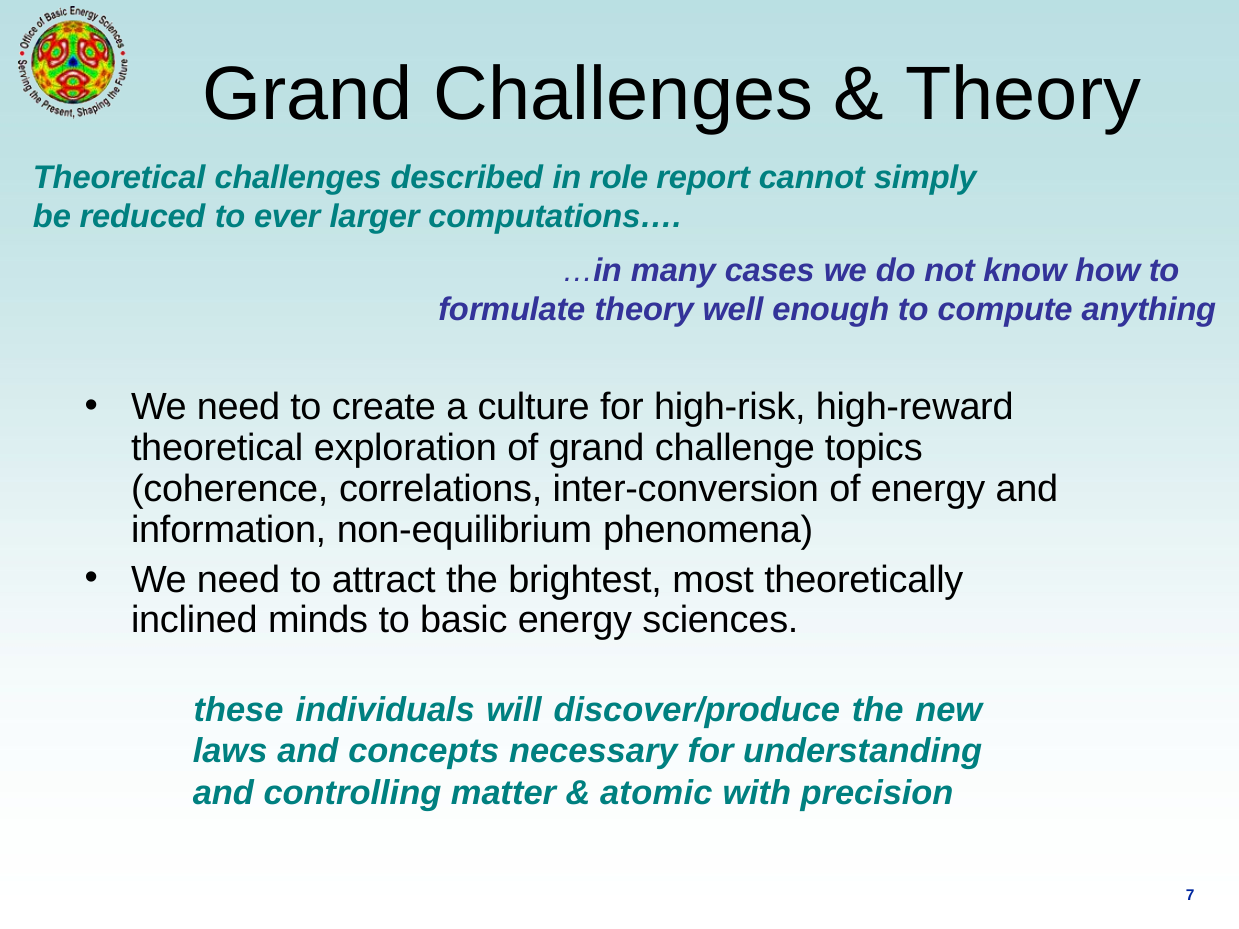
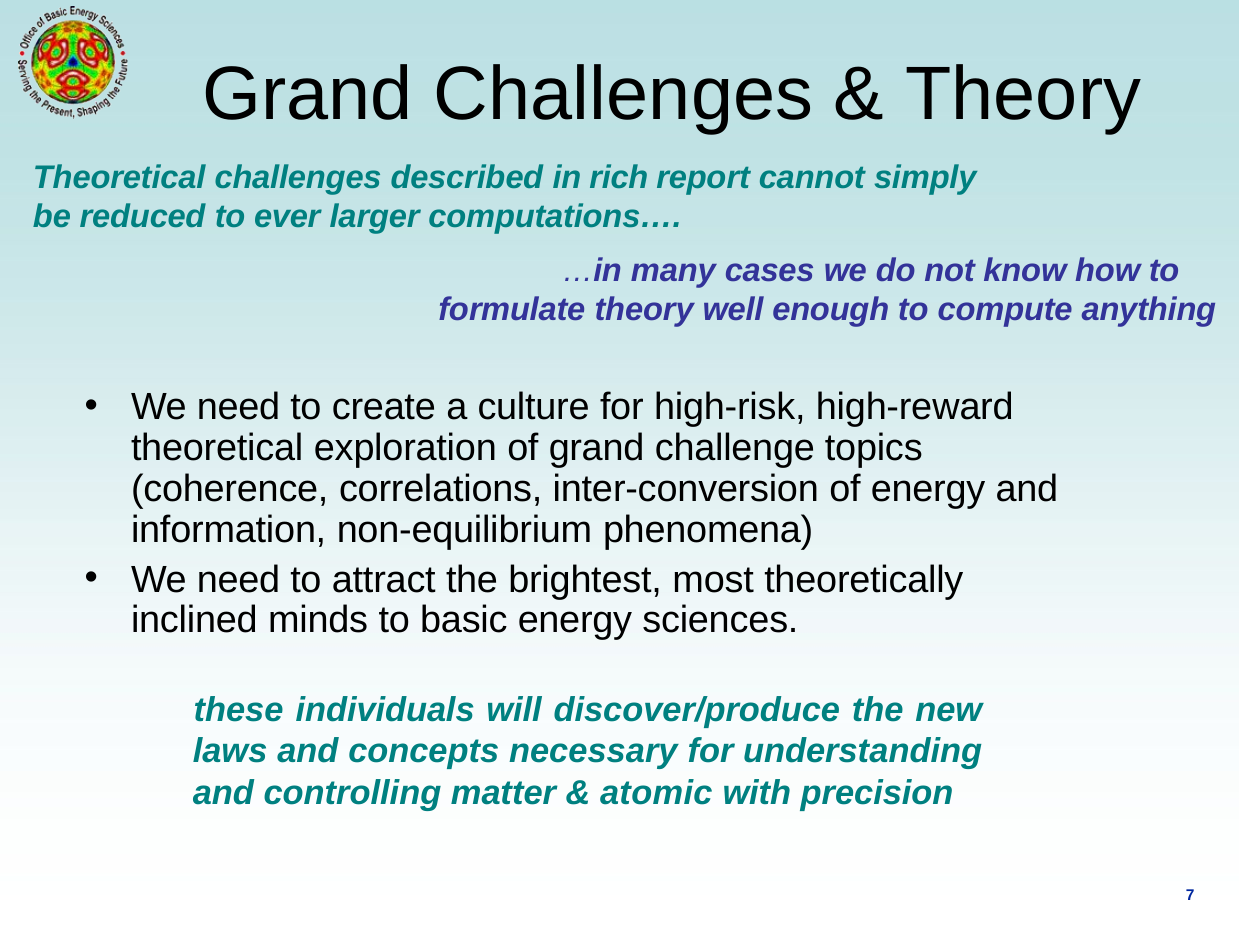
role: role -> rich (619, 178)
